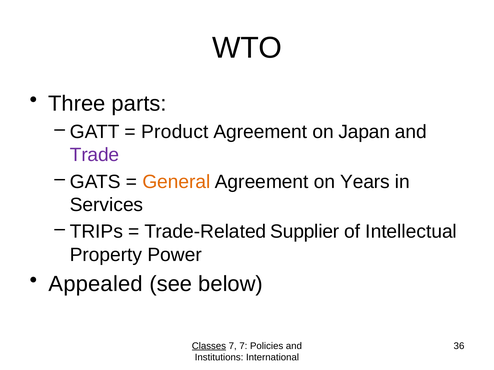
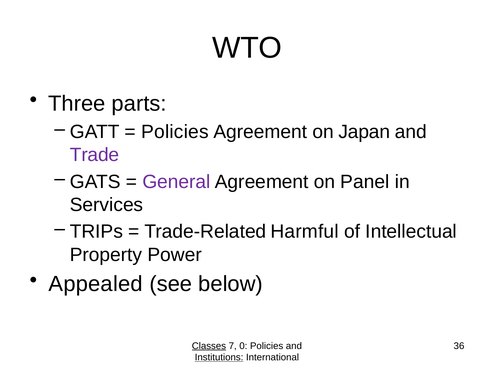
Product: Product -> Policies (175, 132)
General colour: orange -> purple (176, 182)
Years: Years -> Panel (365, 182)
Supplier: Supplier -> Harmful (305, 232)
7 7: 7 -> 0 (243, 346)
Institutions underline: none -> present (219, 358)
